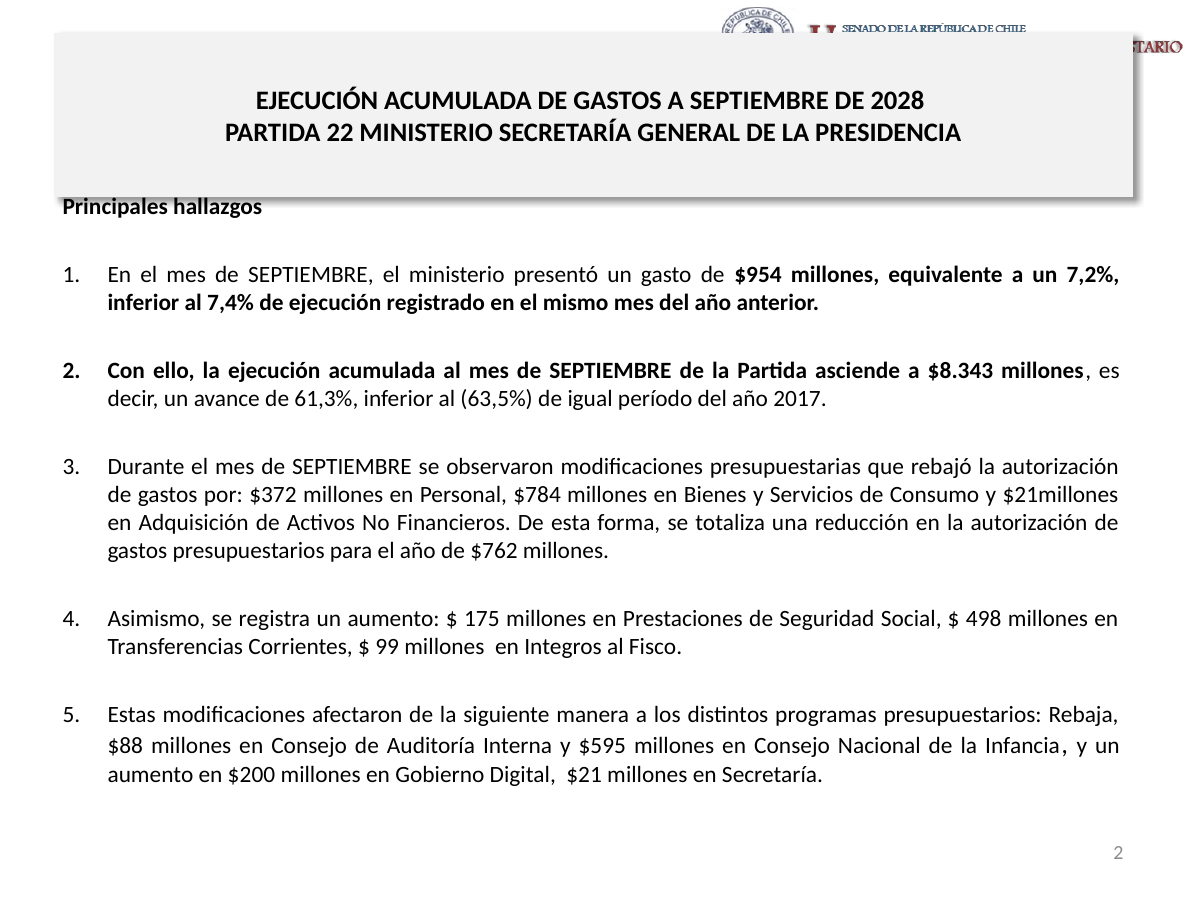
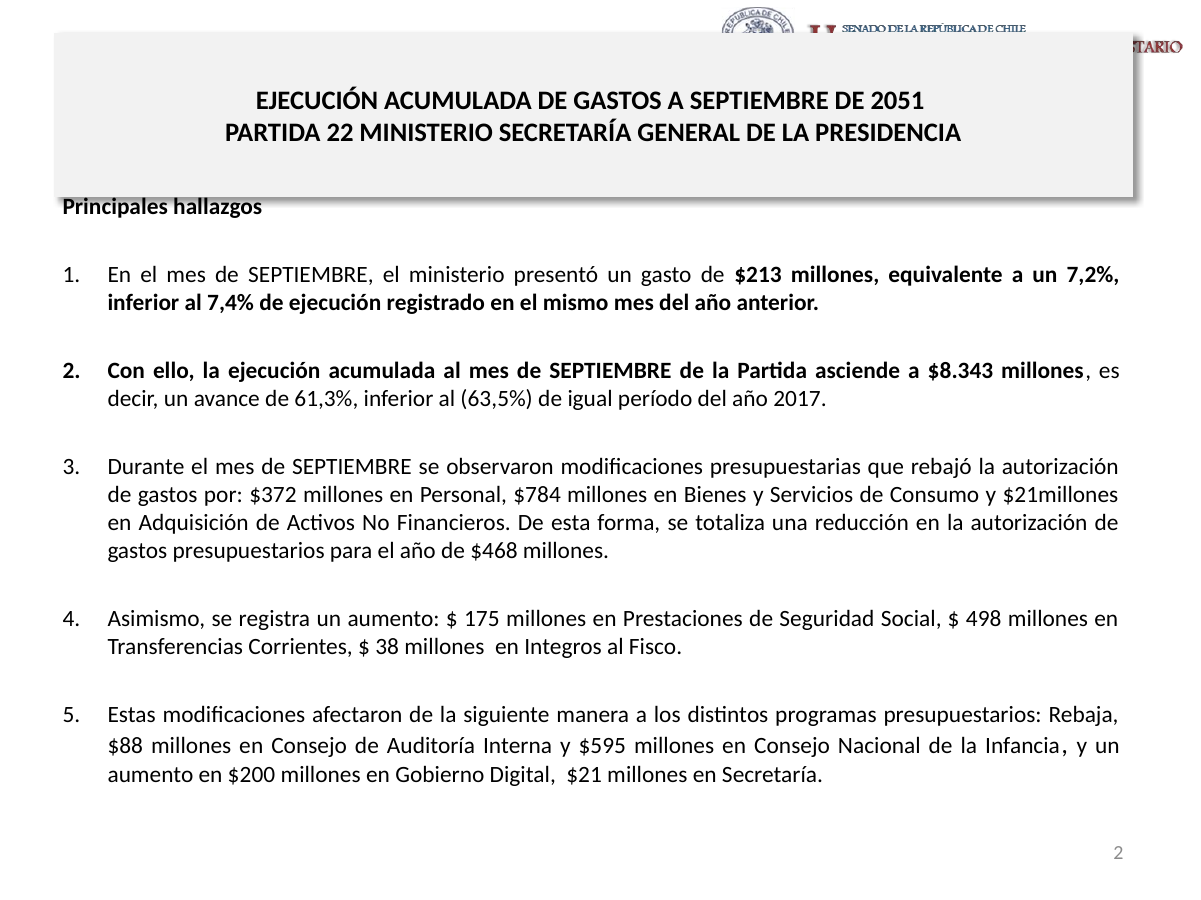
2028: 2028 -> 2051 (897, 101)
$954: $954 -> $213 (758, 275)
$762: $762 -> $468 (494, 551)
99: 99 -> 38 (387, 647)
